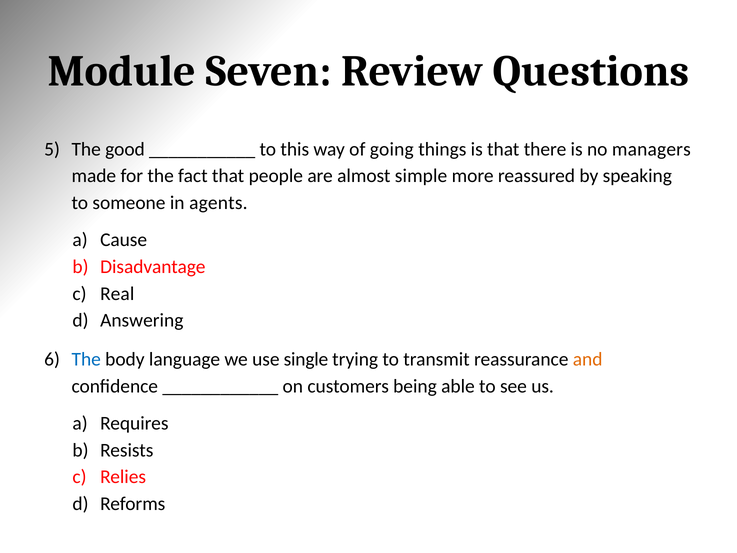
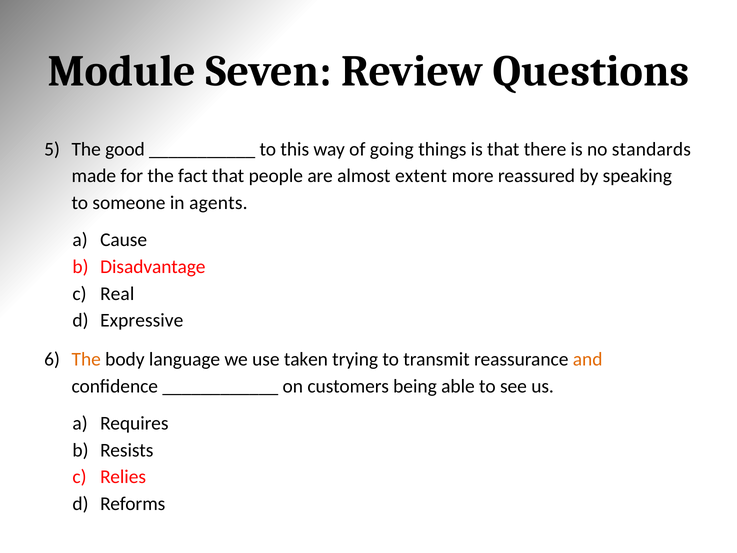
managers: managers -> standards (651, 149)
simple: simple -> extent (421, 176)
Answering: Answering -> Expressive (142, 320)
The colour: blue -> orange (86, 359)
single: single -> taken (306, 359)
